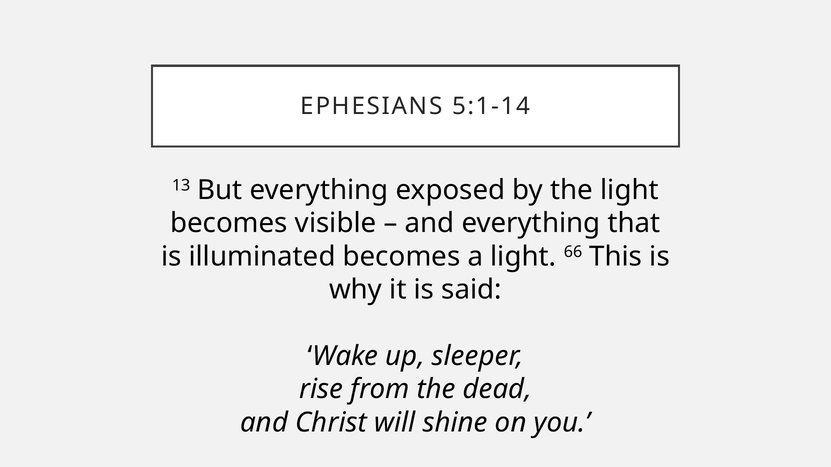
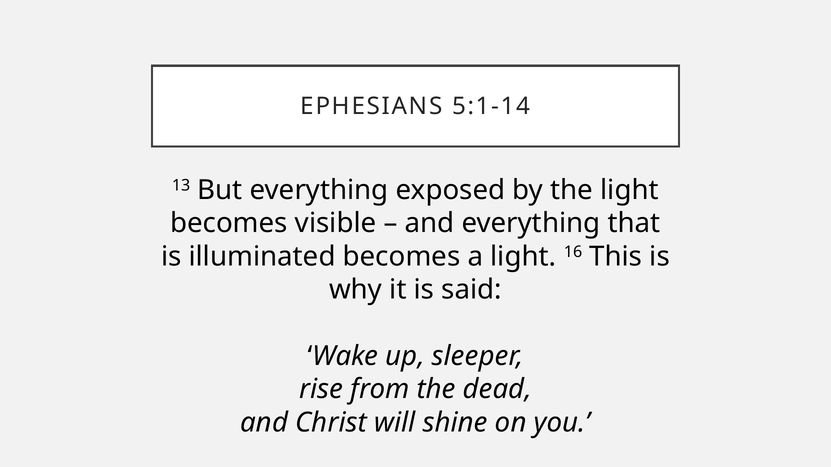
66: 66 -> 16 (573, 252)
